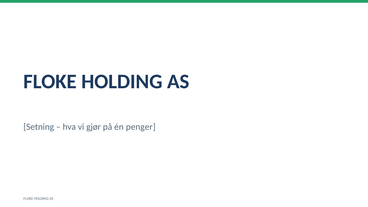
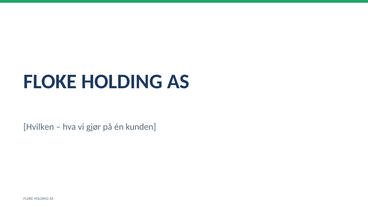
Setning: Setning -> Hvilken (39, 127)
penger: penger -> kunden (141, 127)
